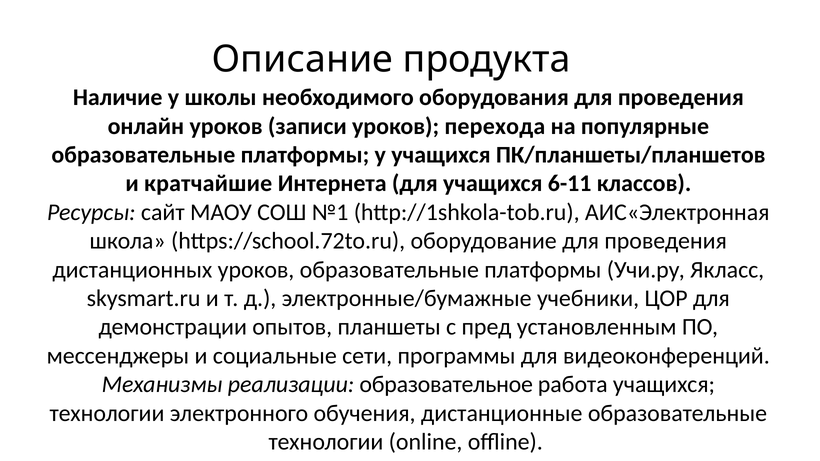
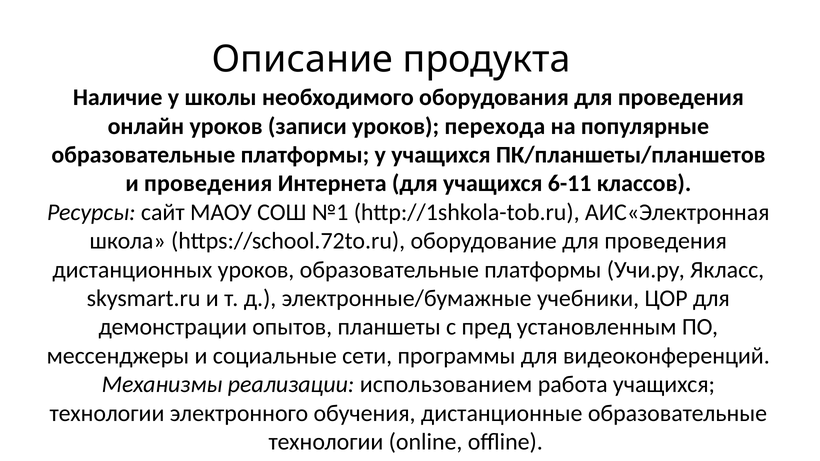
и кратчайшие: кратчайшие -> проведения (208, 184)
образовательное: образовательное -> использованием (446, 385)
